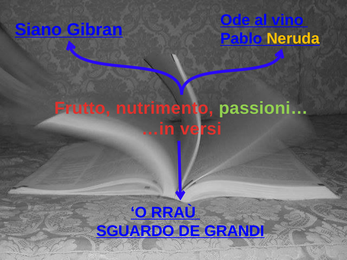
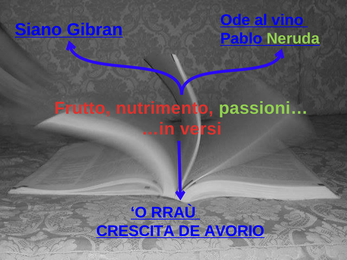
Neruda colour: yellow -> light green (293, 39)
SGUARDO: SGUARDO -> CRESCITA (135, 231)
GRANDI: GRANDI -> AVORIO (234, 231)
